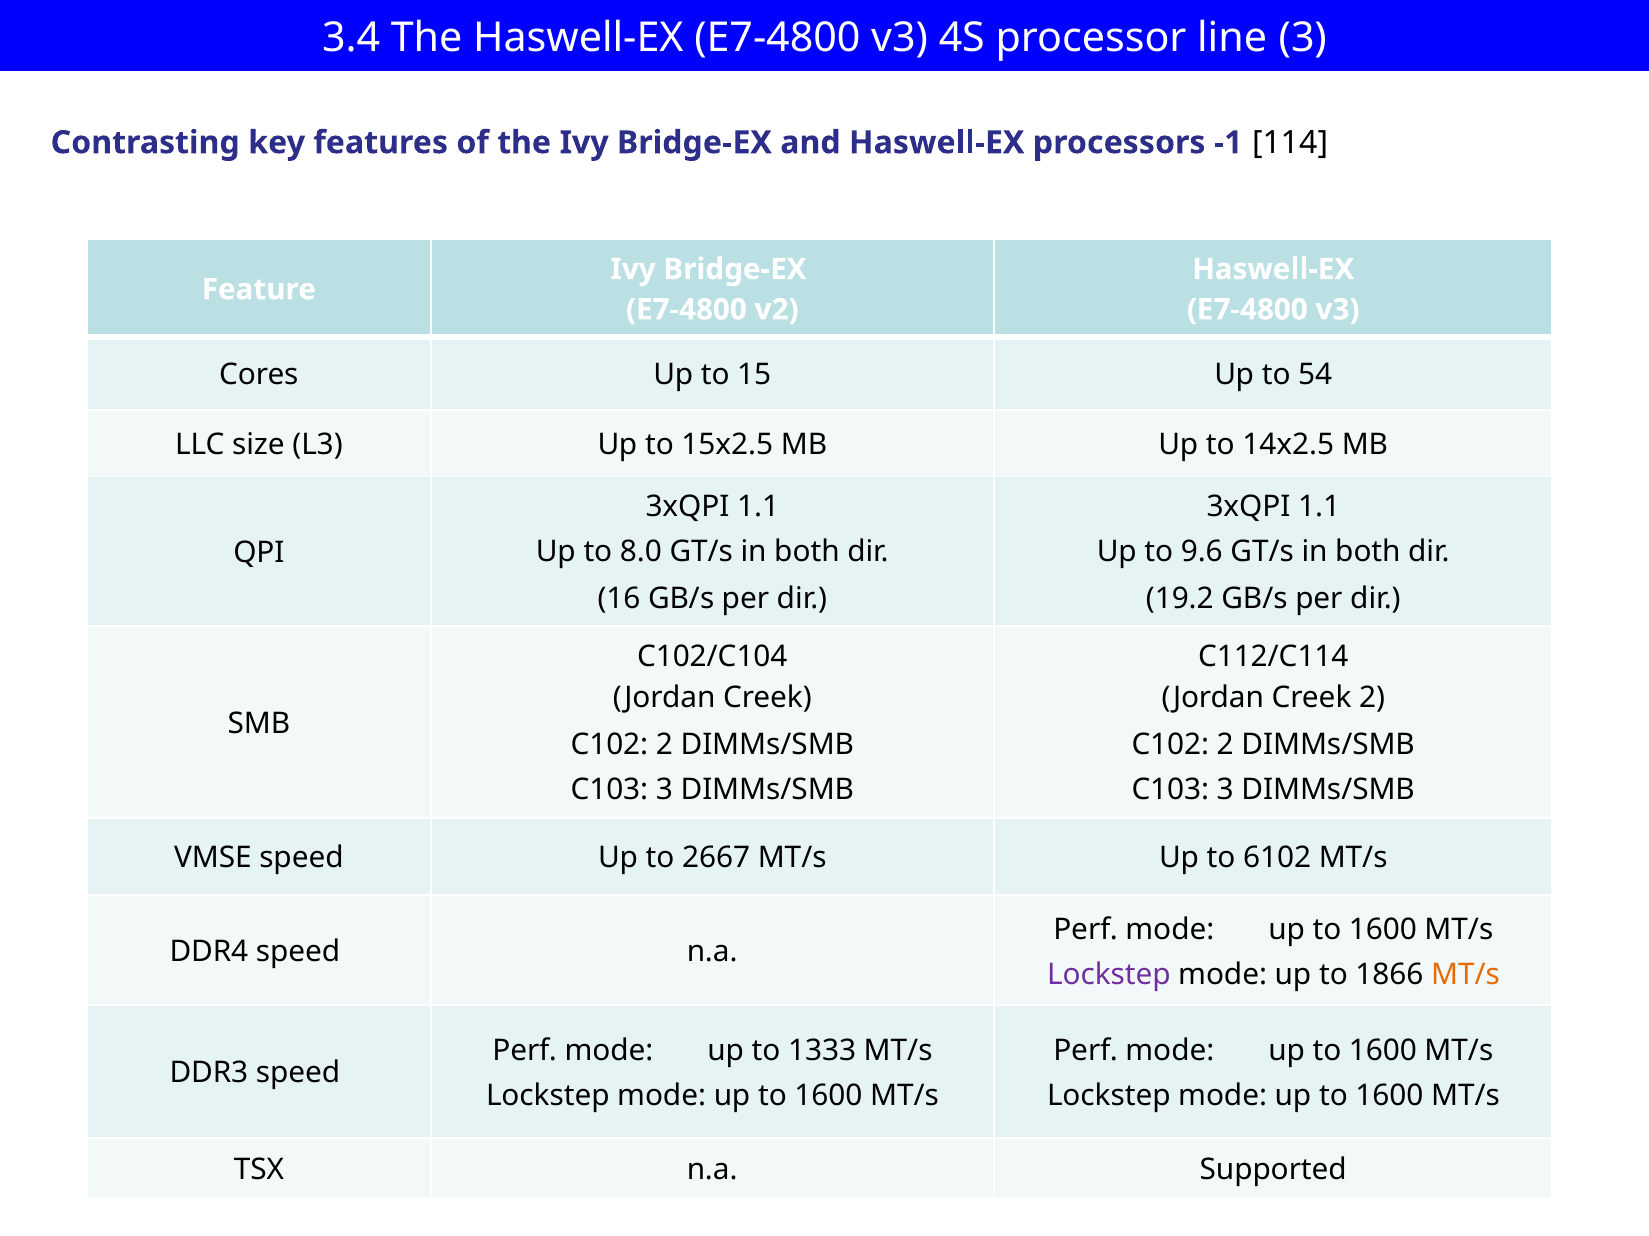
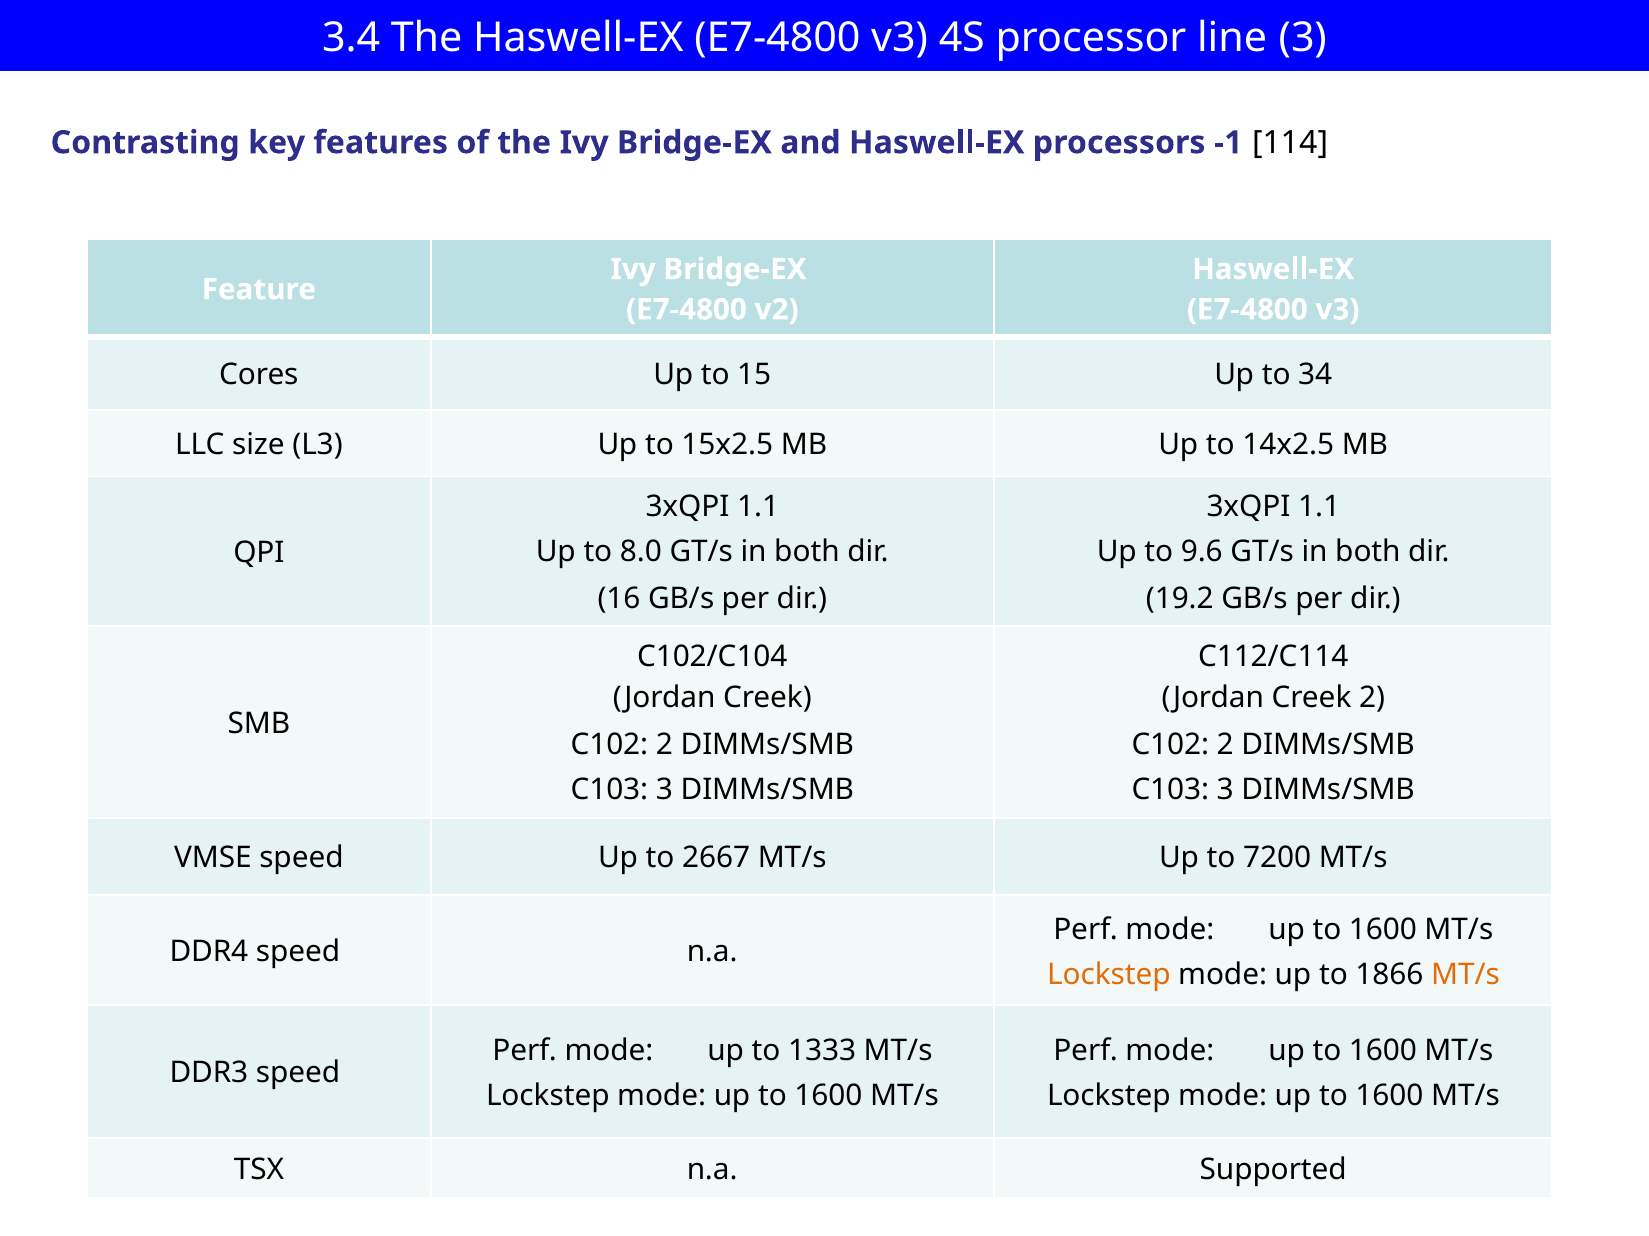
54: 54 -> 34 (1315, 375)
6102: 6102 -> 7200 (1277, 859)
Lockstep colour: purple -> orange (1109, 975)
